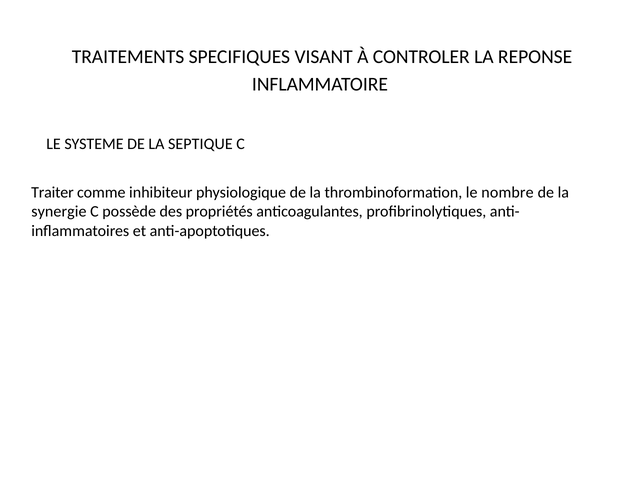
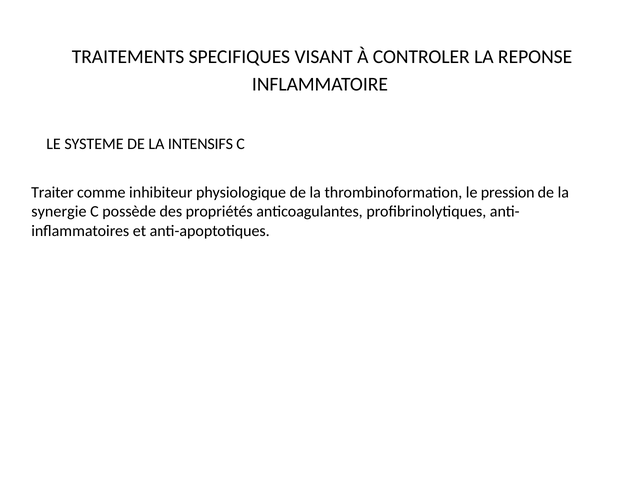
SEPTIQUE: SEPTIQUE -> INTENSIFS (200, 144)
nombre: nombre -> pression (508, 192)
